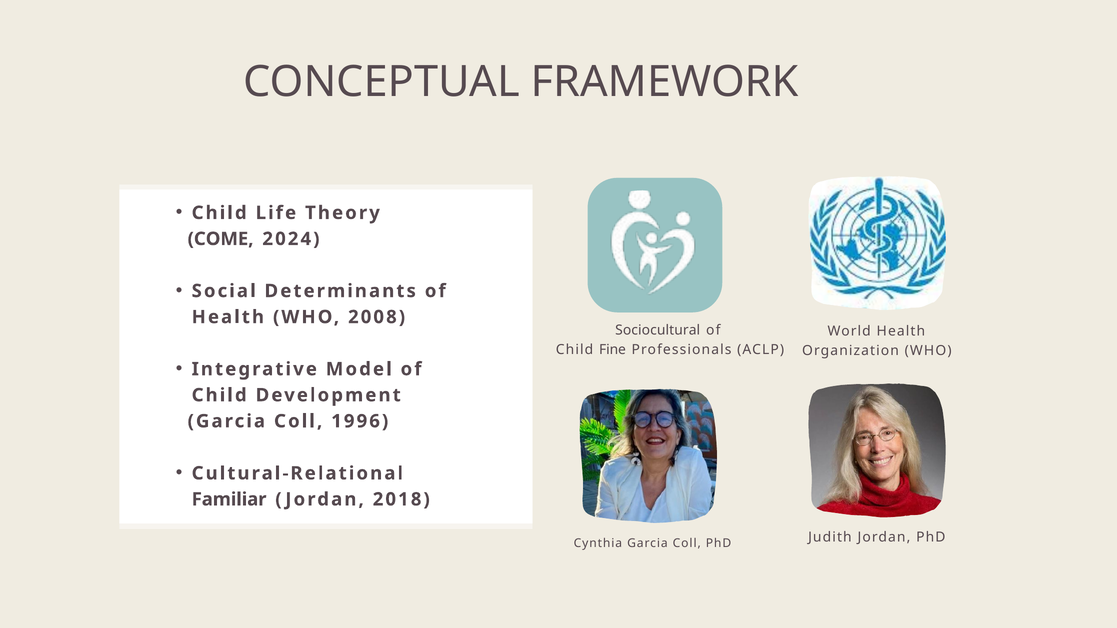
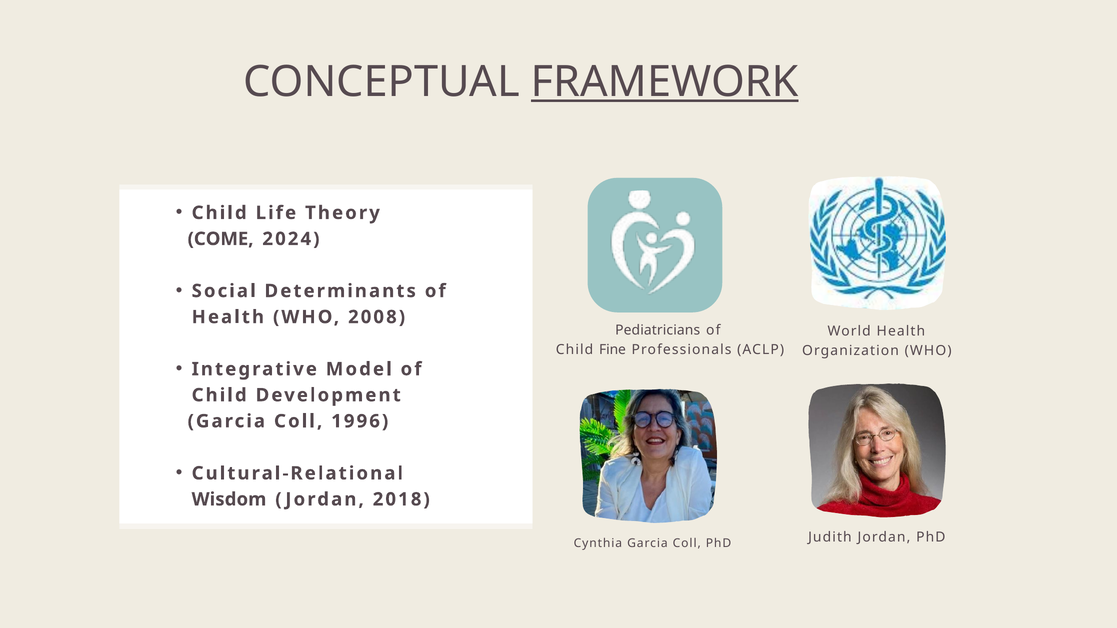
FRAMEWORK underline: none -> present (665, 82)
Sociocultural: Sociocultural -> Pediatricians (658, 330)
Familiar: Familiar -> Wisdom (229, 500)
